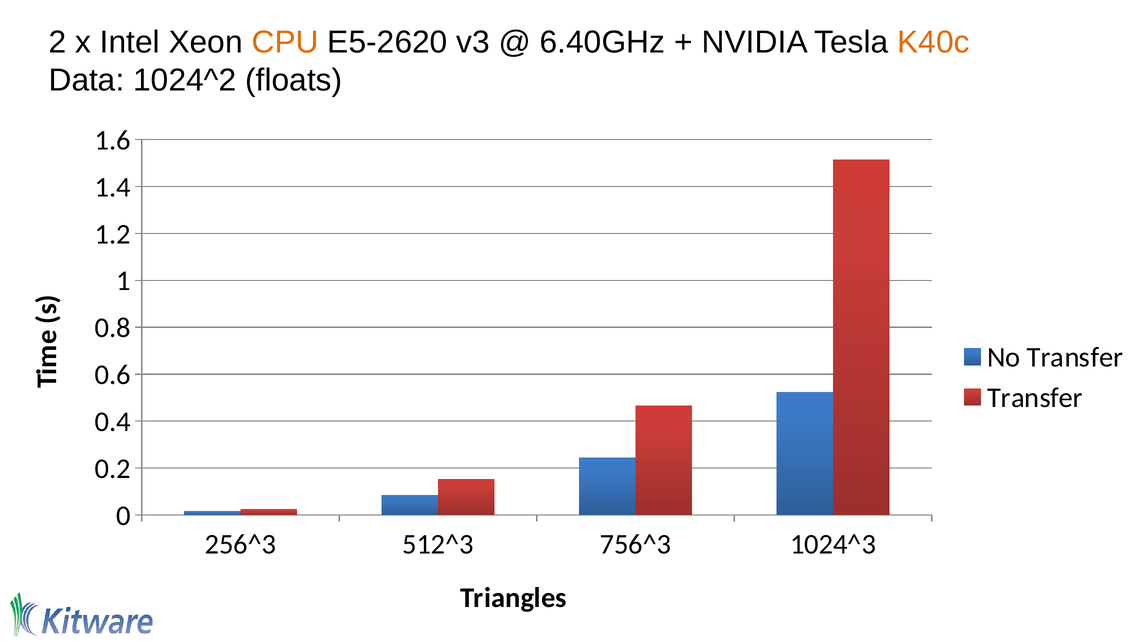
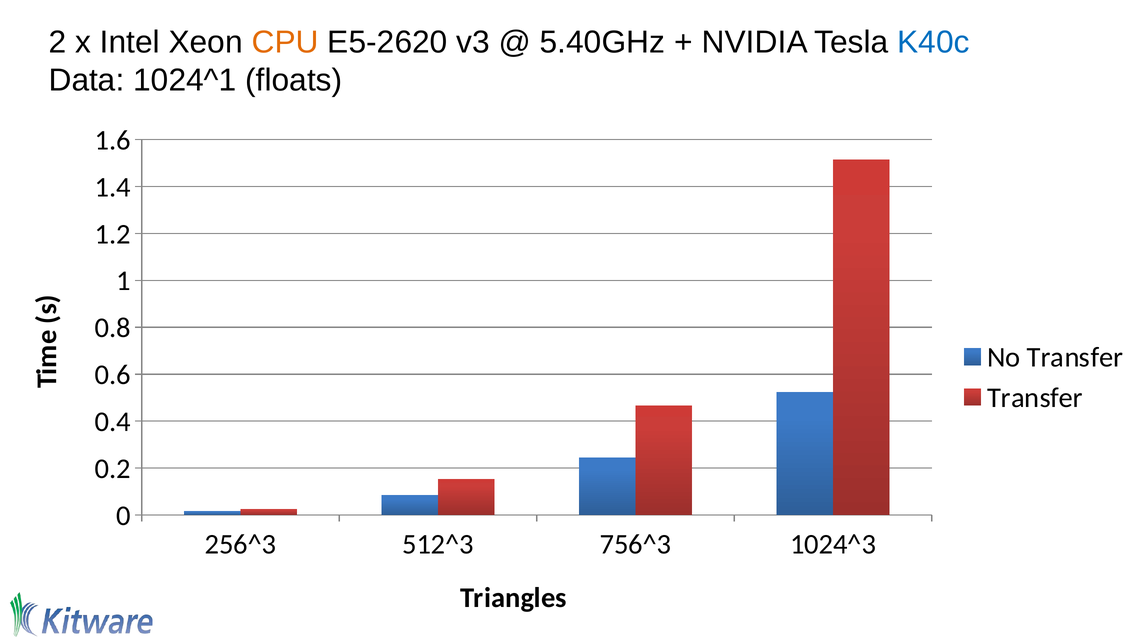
6.40GHz: 6.40GHz -> 5.40GHz (602, 42)
K40c colour: orange -> blue (933, 42)
1024^2: 1024^2 -> 1024^1 (185, 80)
